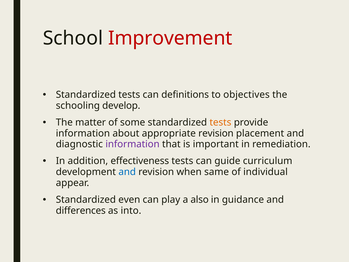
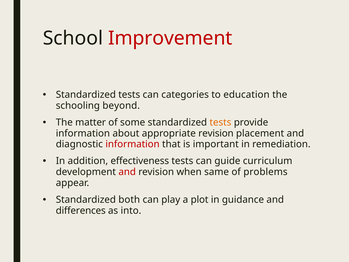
definitions: definitions -> categories (185, 95)
objectives: objectives -> education (246, 95)
develop: develop -> beyond (121, 105)
information colour: purple -> red (133, 144)
and colour: blue -> red (127, 172)
individual: individual -> problems (265, 172)
even: even -> both (129, 200)
also: also -> plot (200, 200)
